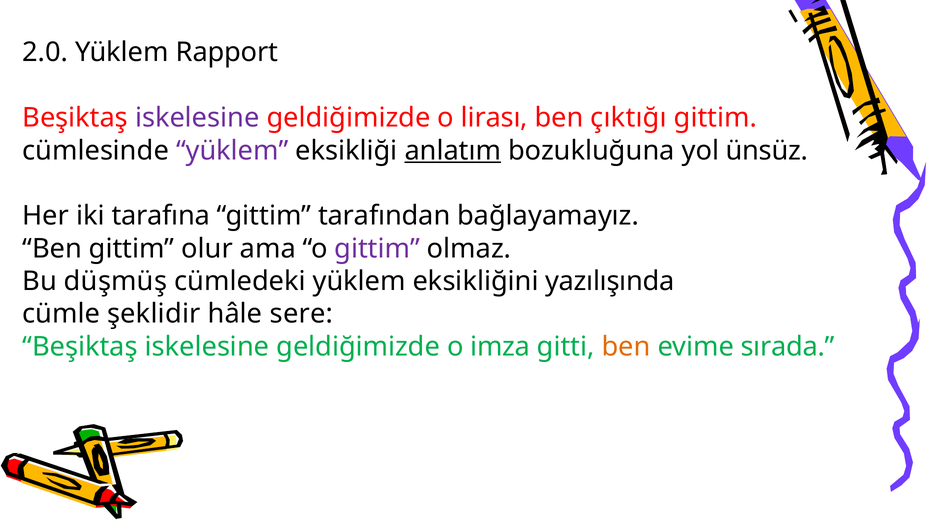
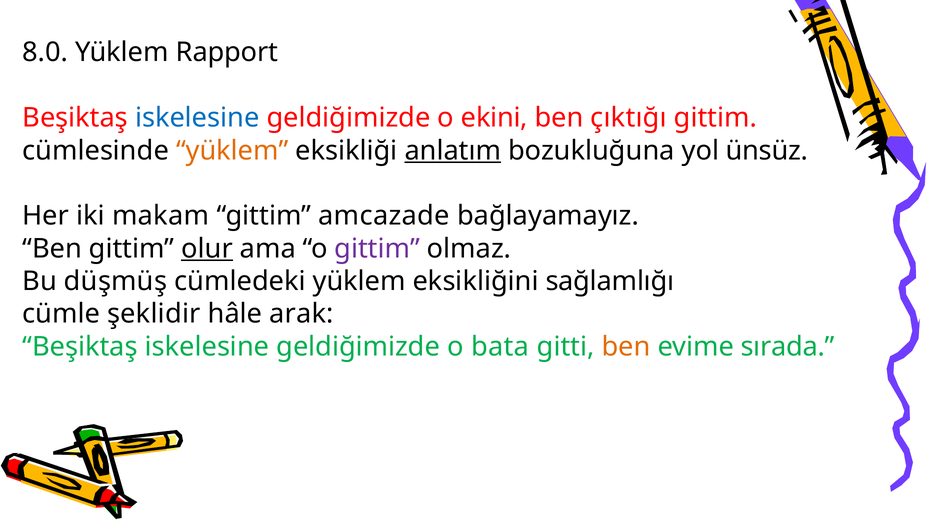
2.0: 2.0 -> 8.0 (45, 53)
iskelesine colour: purple -> blue (197, 118)
lirası: lirası -> ekini (494, 118)
yüklem colour: purple -> orange (232, 151)
tarafına: tarafına -> makam (161, 216)
tarafından: tarafından -> amcazade (384, 216)
olur underline: none -> present (207, 249)
yazılışında: yazılışında -> sağlamlığı (610, 281)
sere: sere -> arak (302, 314)
imza: imza -> bata (500, 347)
